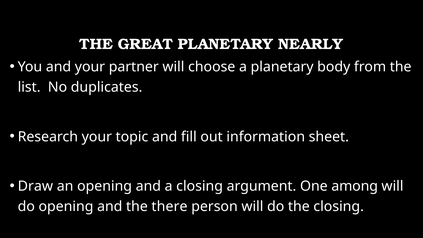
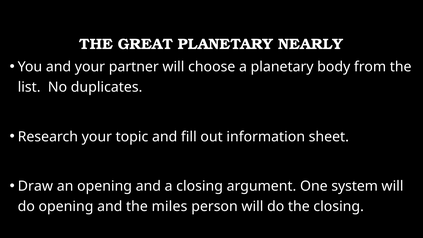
among: among -> system (355, 186)
there: there -> miles (169, 206)
